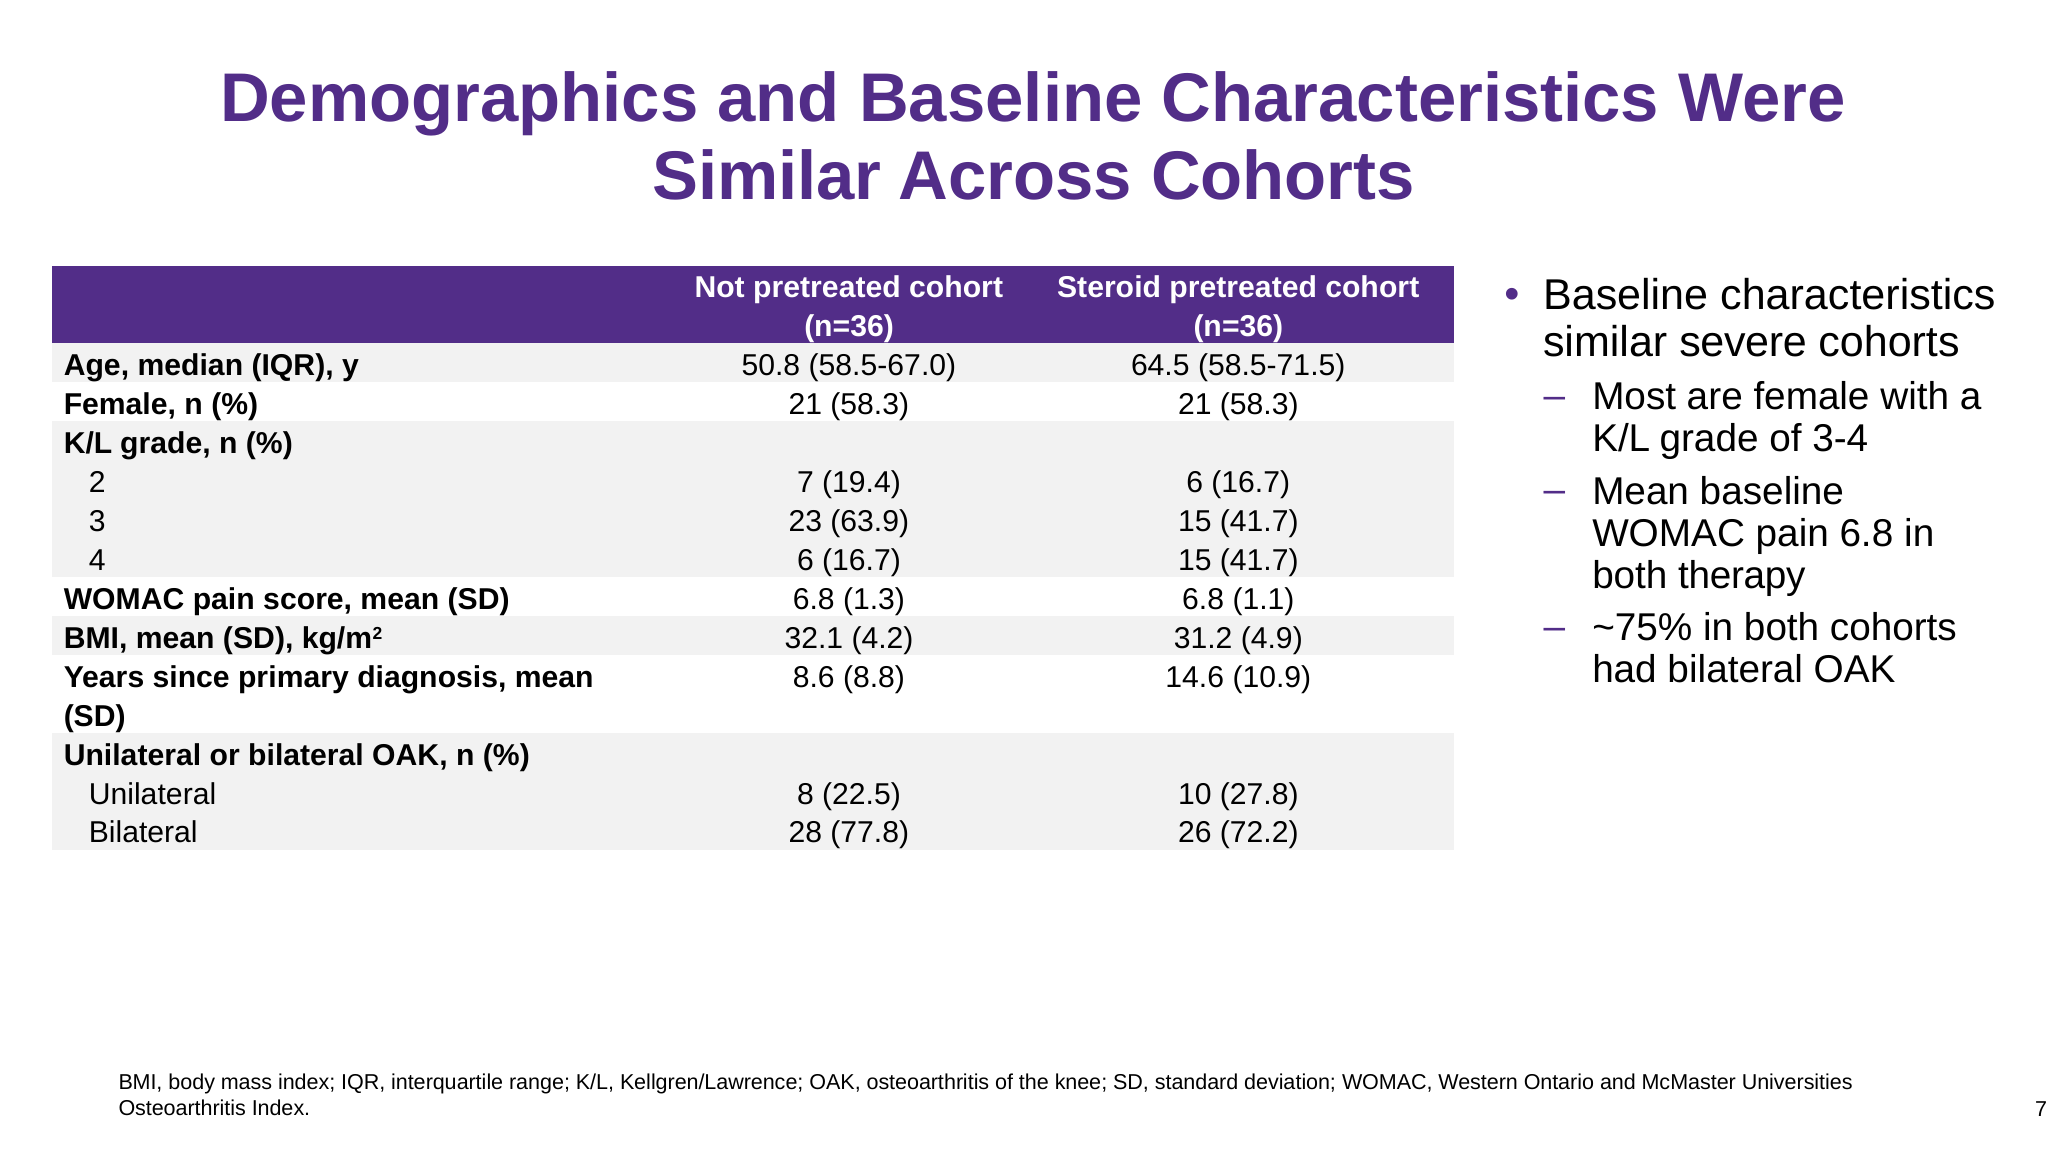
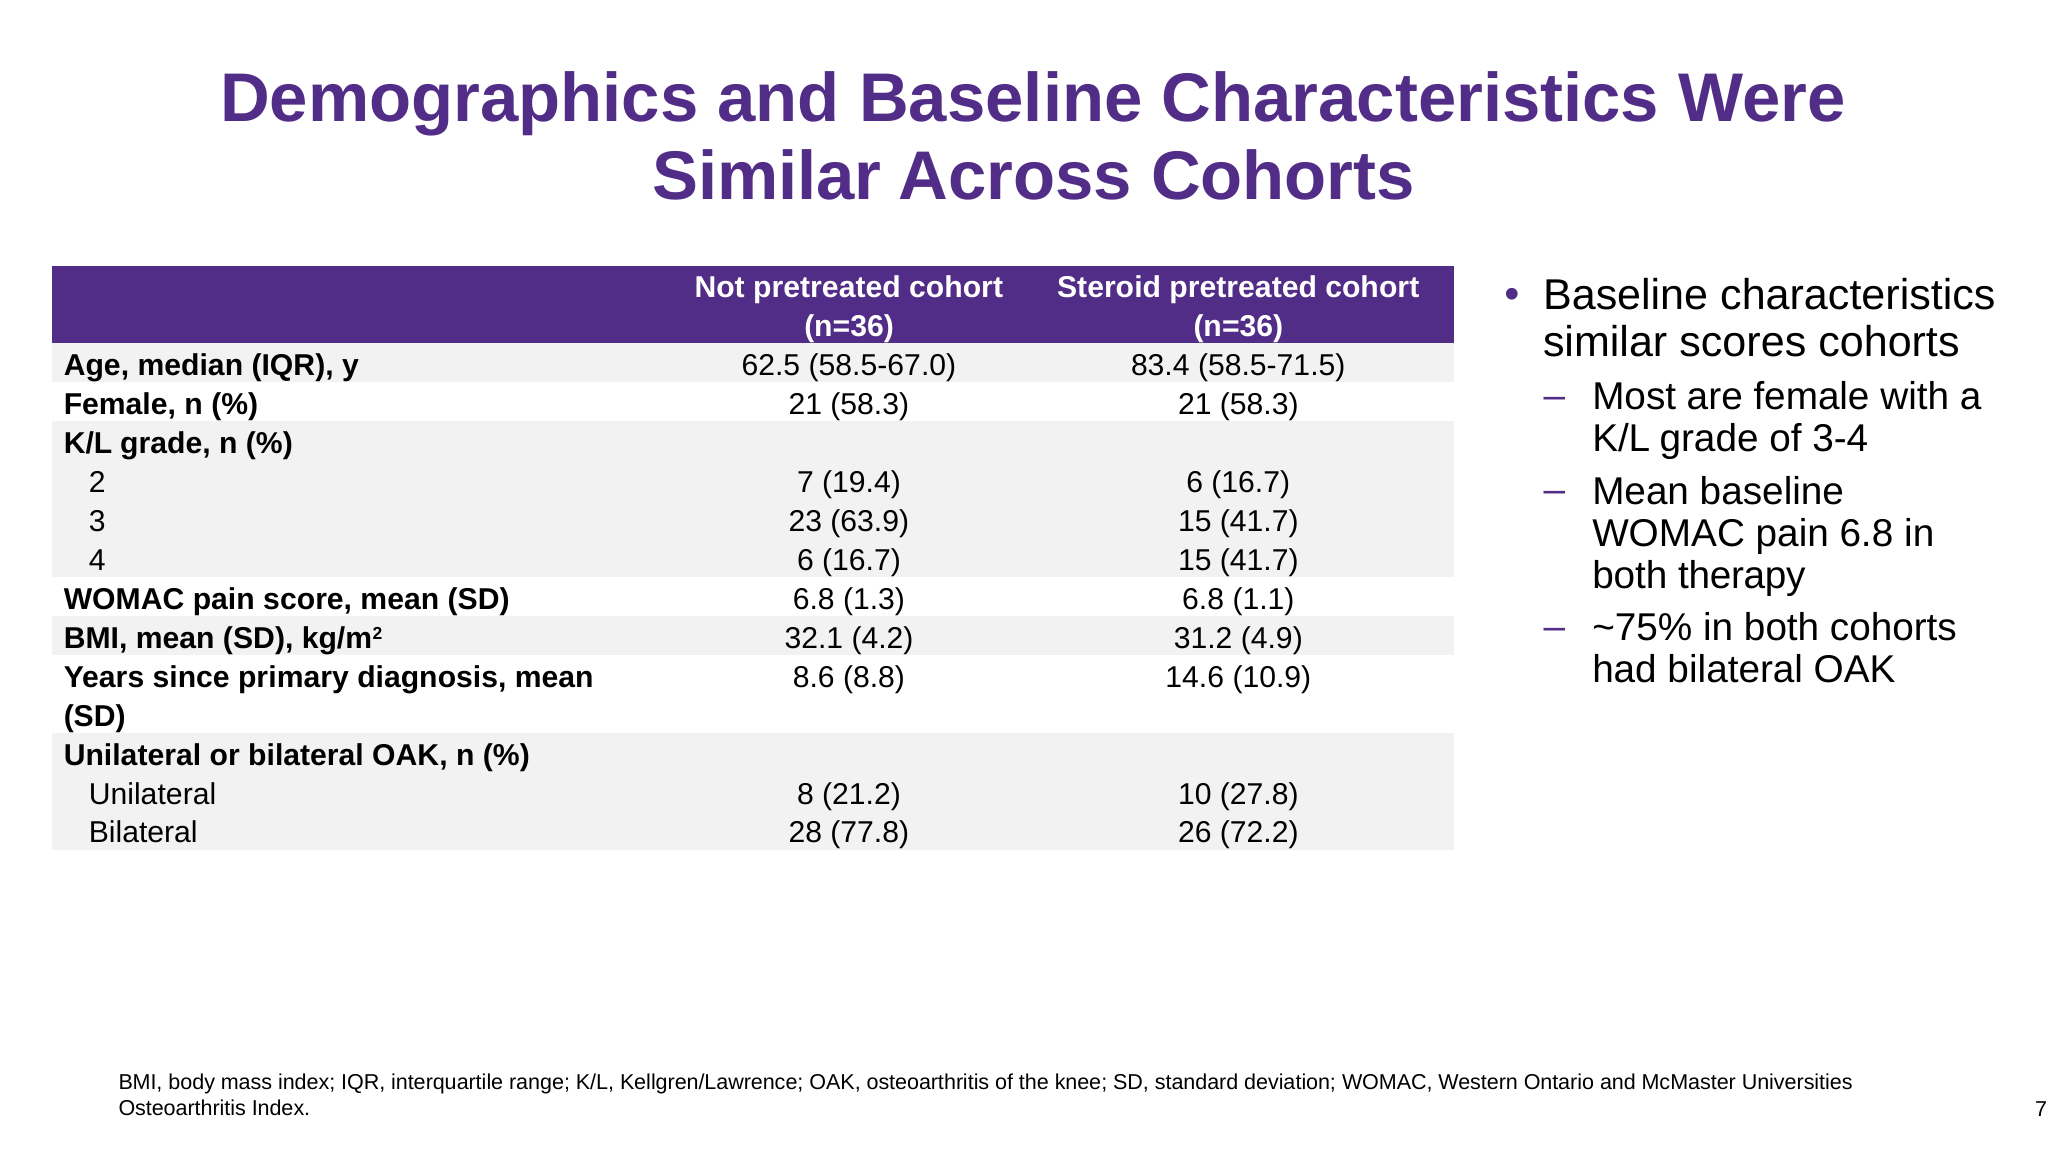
severe: severe -> scores (1743, 342)
50.8: 50.8 -> 62.5 (771, 365)
64.5: 64.5 -> 83.4 (1160, 365)
22.5: 22.5 -> 21.2 (861, 794)
